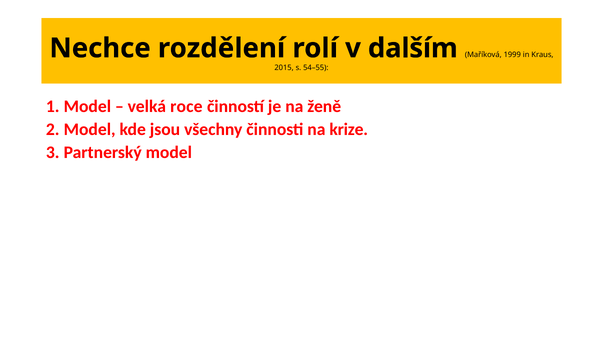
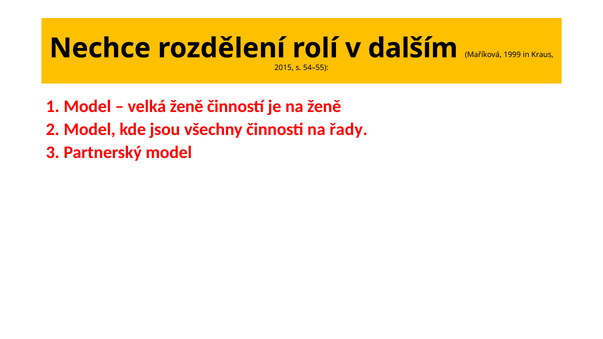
velká roce: roce -> ženě (187, 106)
krize: krize -> řady (349, 130)
